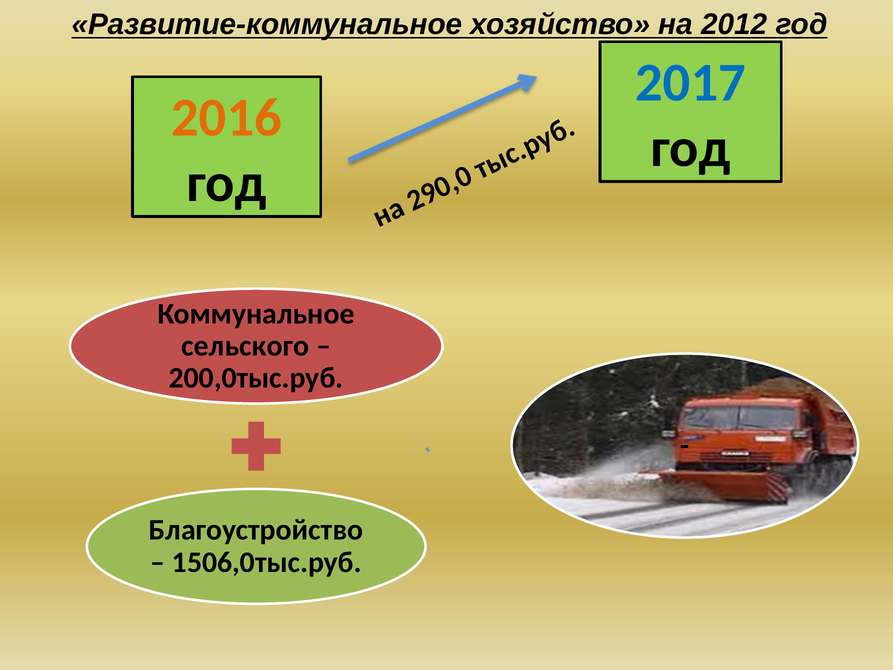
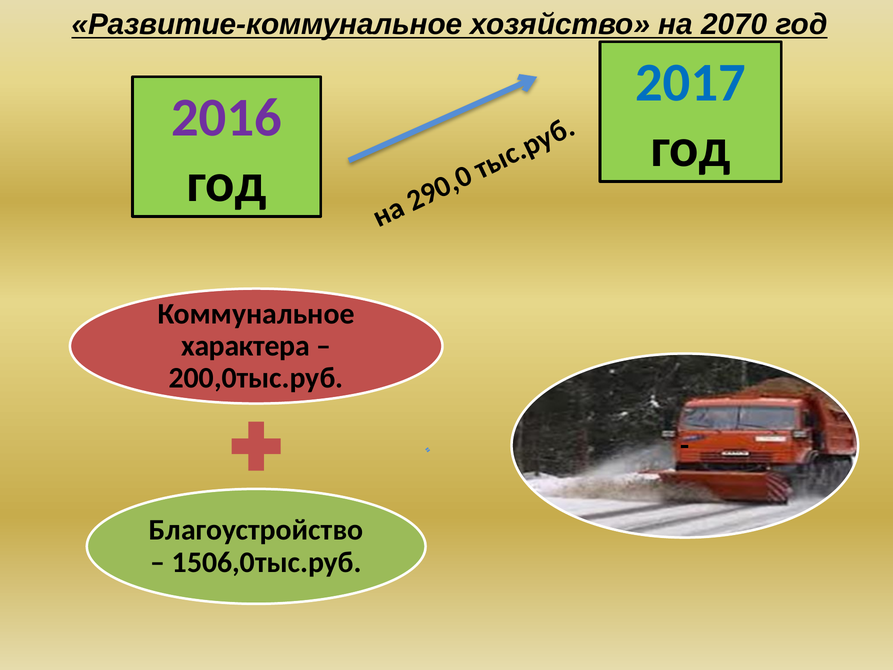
2012: 2012 -> 2070 (734, 25)
2016 colour: orange -> purple (227, 118)
сельского: сельского -> характера (245, 346)
